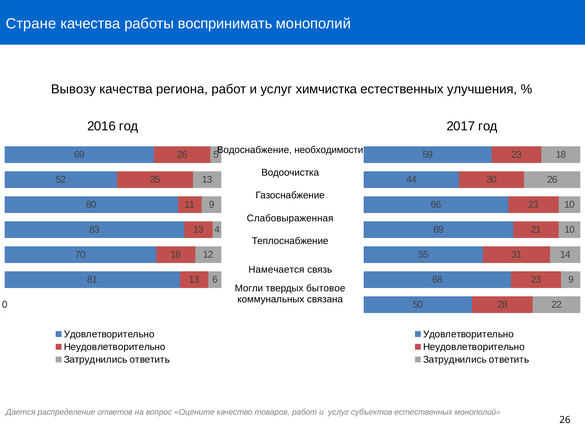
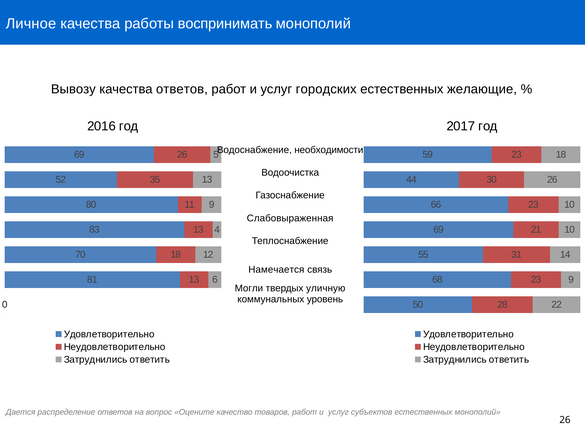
Стране: Стране -> Личное (31, 24)
качества региона: региона -> ответов (182, 89)
химчистка: химчистка -> городских (326, 89)
улучшения: улучшения -> желающие (482, 89)
бытовое: бытовое -> уличную (326, 288)
связана: связана -> уровень (325, 299)
